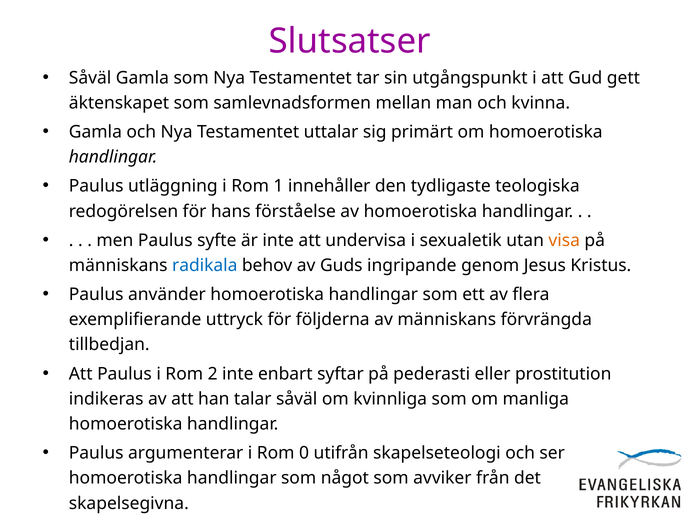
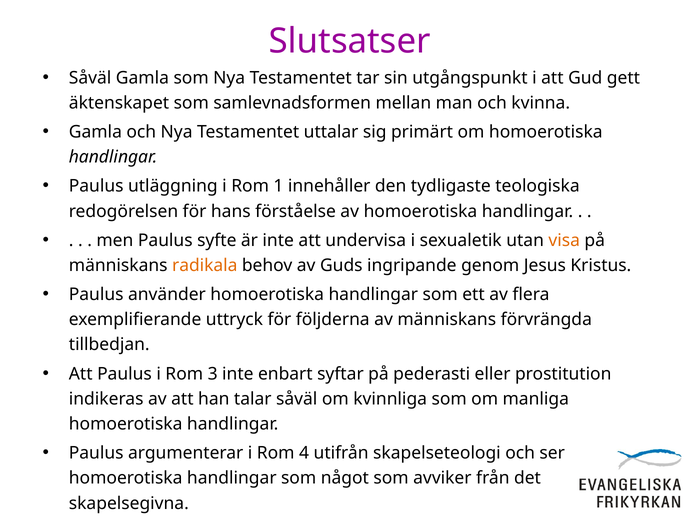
radikala colour: blue -> orange (205, 265)
2: 2 -> 3 (213, 373)
0: 0 -> 4 (304, 453)
